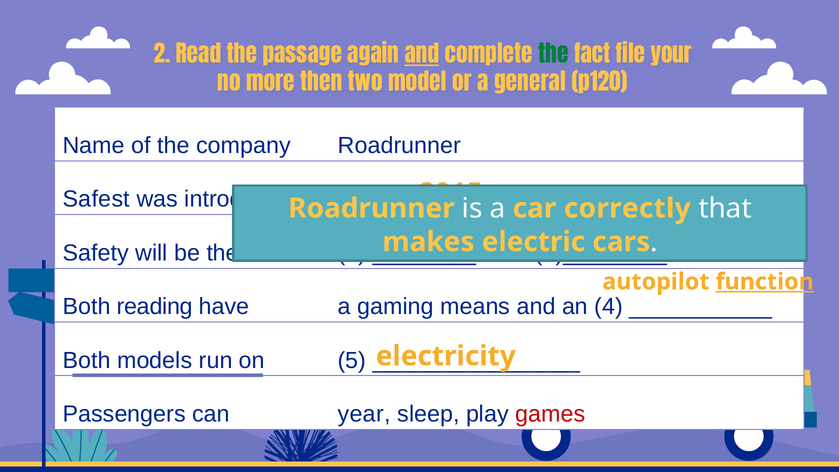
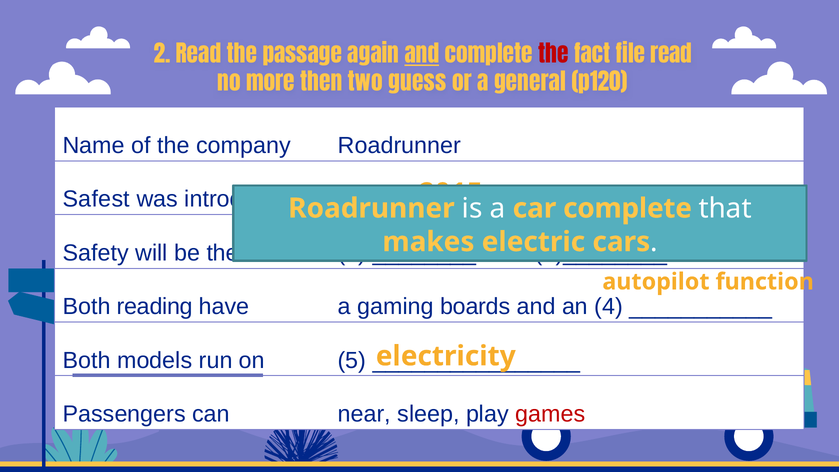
the colour: green -> red (553, 55)
file your: your -> read (671, 55)
model: model -> guess (417, 83)
car correctly: correctly -> complete (628, 208)
function underline: present -> none (765, 282)
means: means -> boards (475, 307)
year: year -> near (364, 414)
